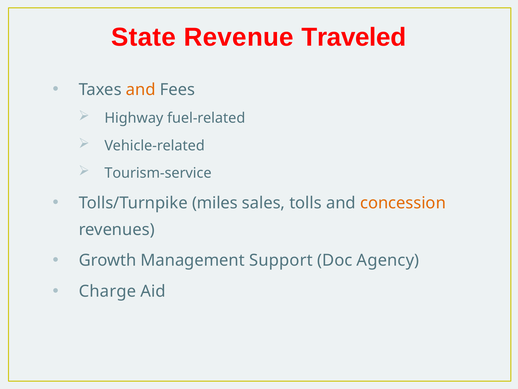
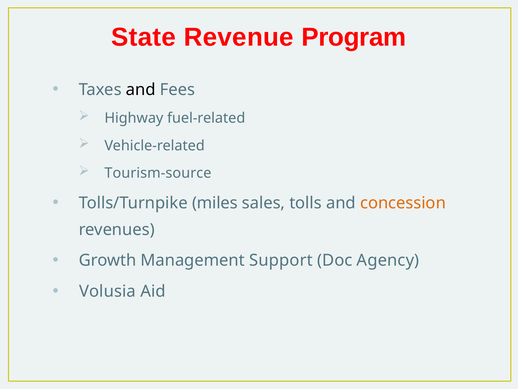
Traveled: Traveled -> Program (354, 37)
and colour: orange -> black (141, 89)
Tourism-service: Tourism-service -> Tourism-source (158, 173)
Charge: Charge -> Volusia (107, 291)
